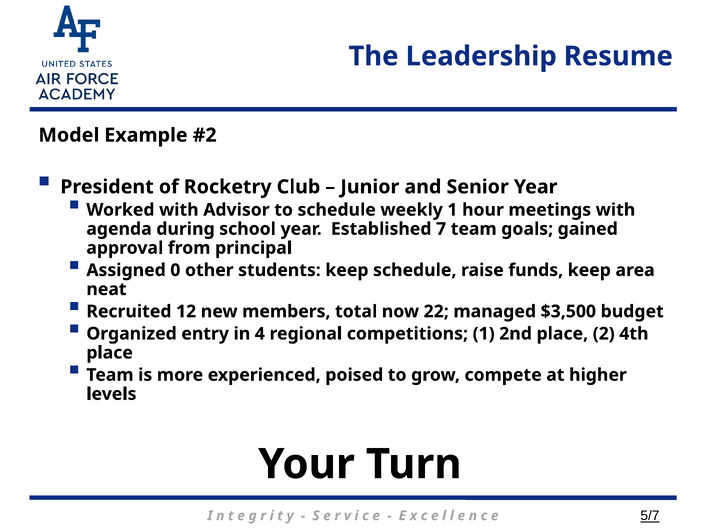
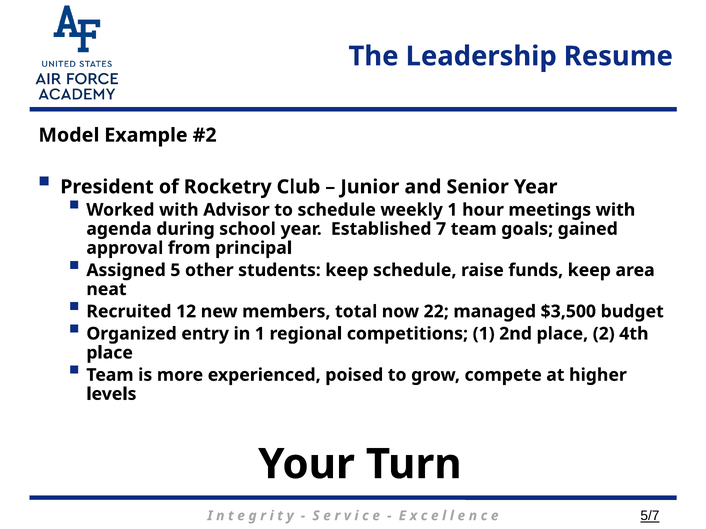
0: 0 -> 5 (175, 270)
in 4: 4 -> 1 (260, 334)
